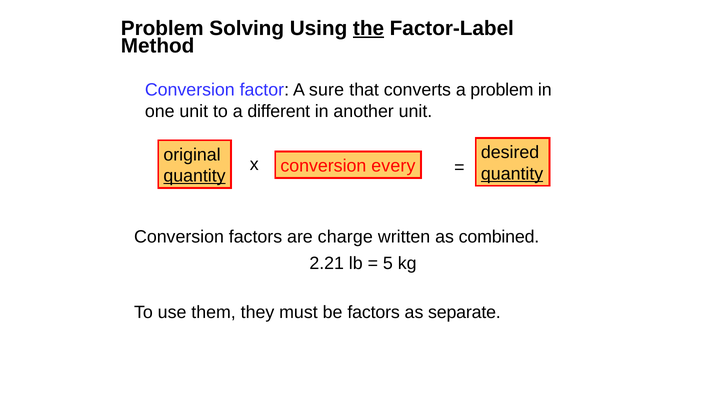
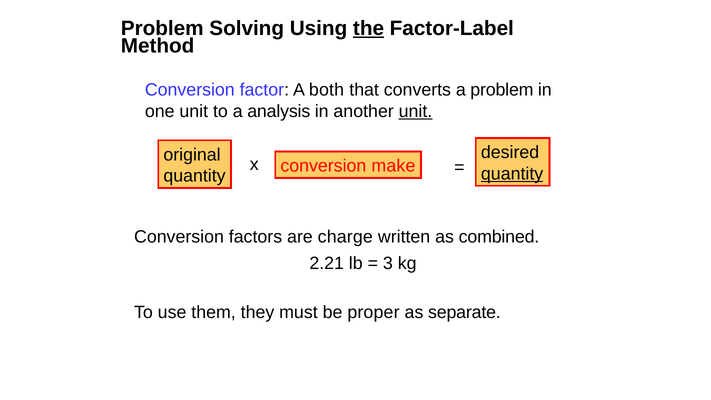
sure: sure -> both (327, 90)
different: different -> analysis (279, 111)
unit underline: none -> present (415, 111)
every: every -> make (393, 166)
quantity underline: present -> none (195, 176)
5: 5 -> 3 (388, 263)
be factors: factors -> proper (373, 312)
